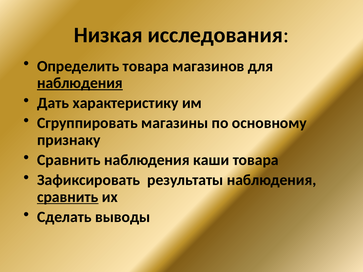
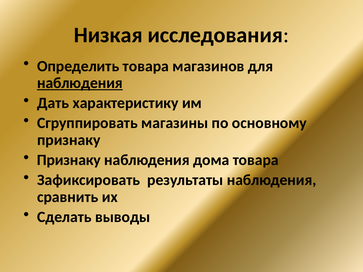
Сравнить: Сравнить -> Признаку (69, 160)
каши: каши -> дома (211, 160)
сравнить underline: present -> none (68, 197)
